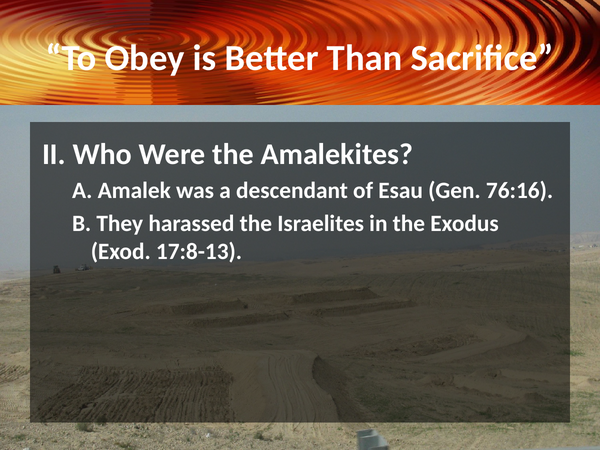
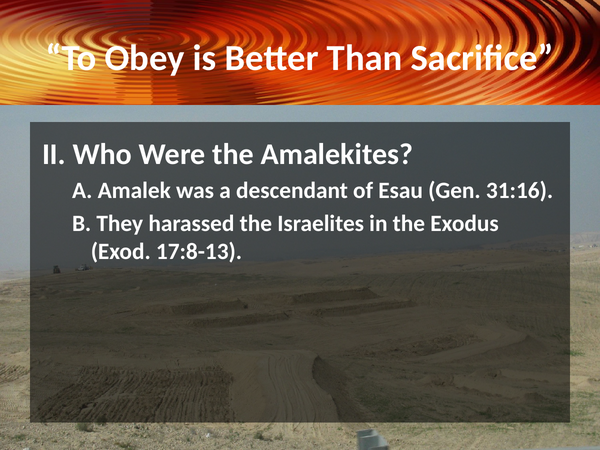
76:16: 76:16 -> 31:16 (520, 191)
